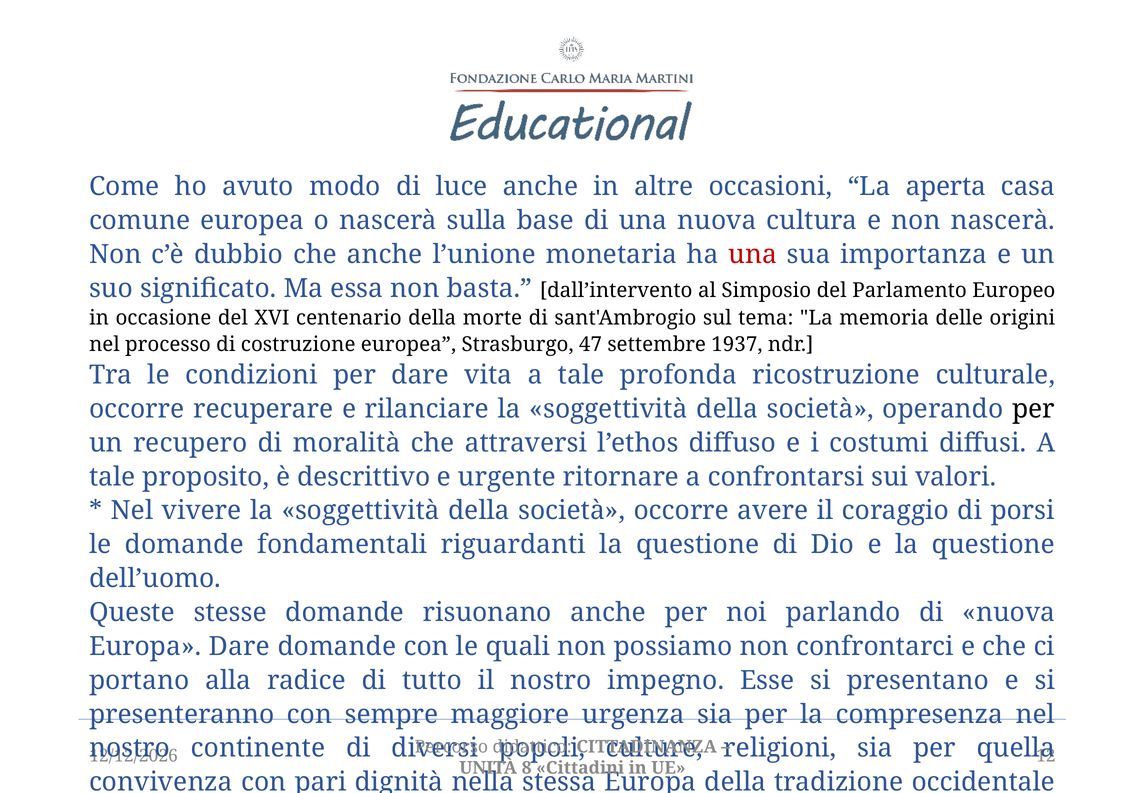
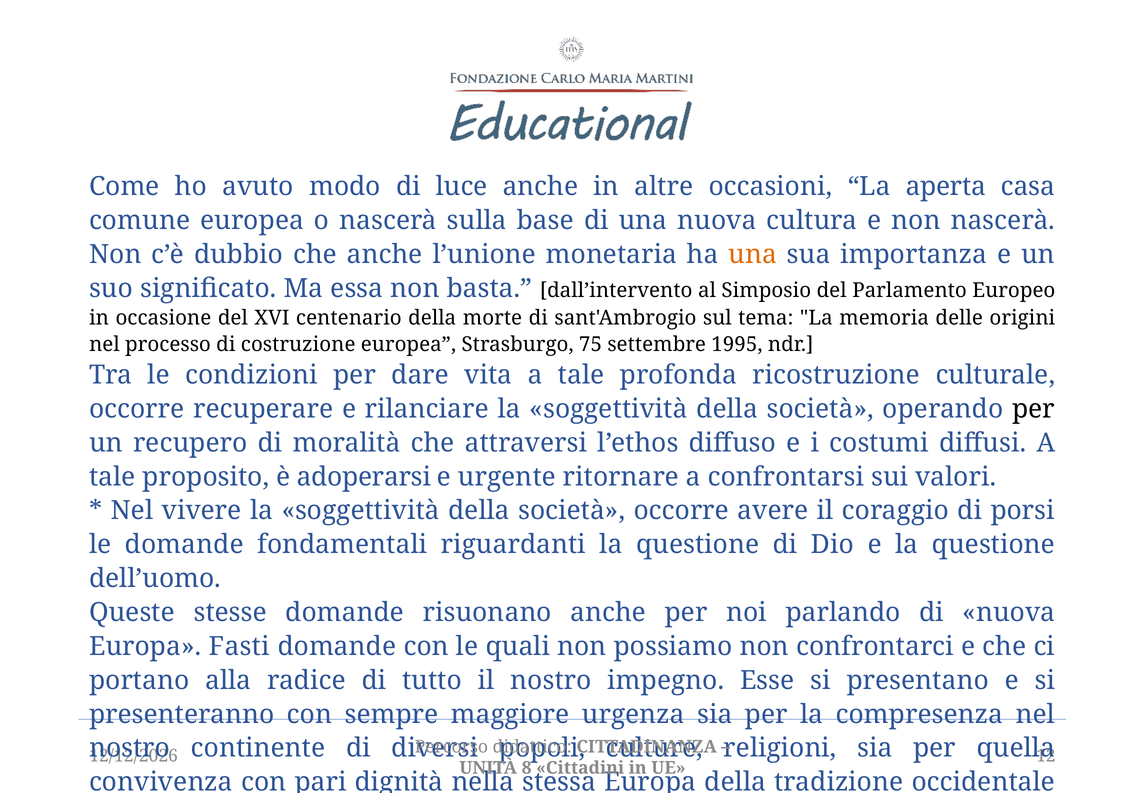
una colour: red -> orange (753, 254)
47: 47 -> 75 (590, 344)
1937: 1937 -> 1995 (737, 344)
descrittivo: descrittivo -> adoperarsi (364, 477)
Europa Dare: Dare -> Fasti (239, 646)
